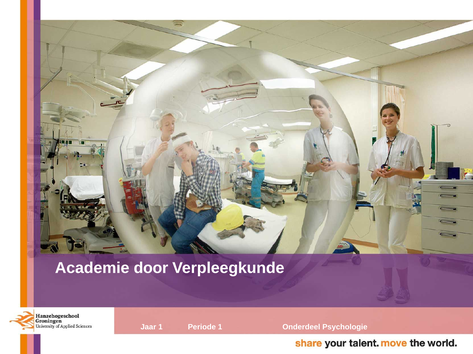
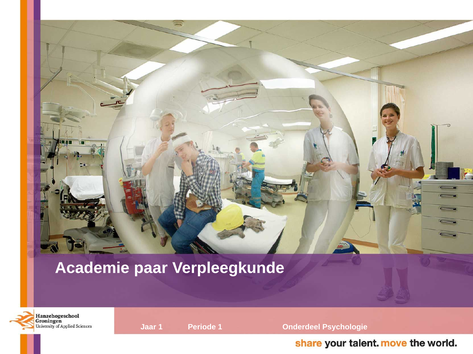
door: door -> paar (151, 269)
